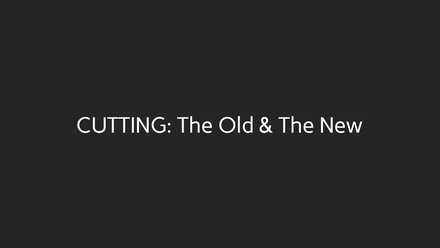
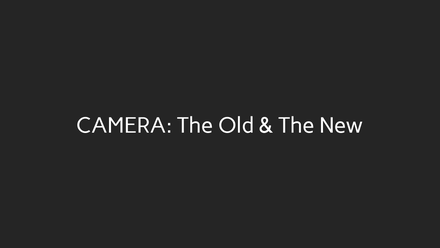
CUTTING: CUTTING -> CAMERA (124, 125)
